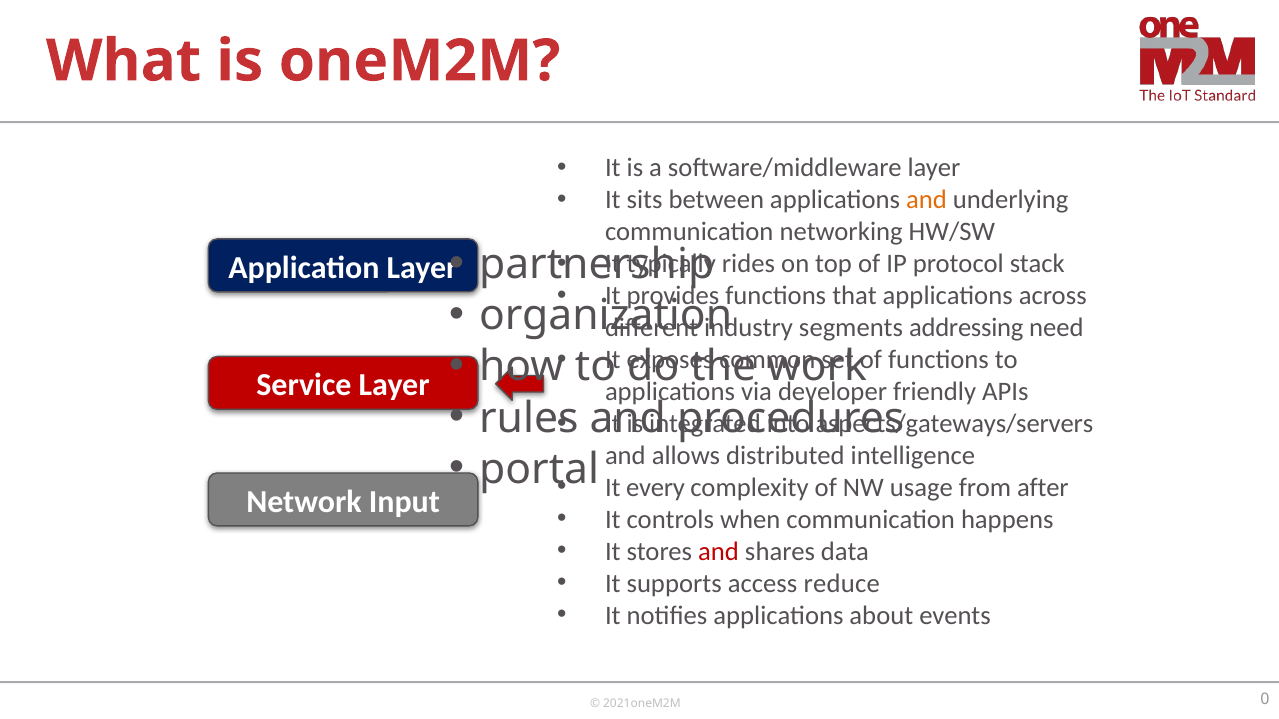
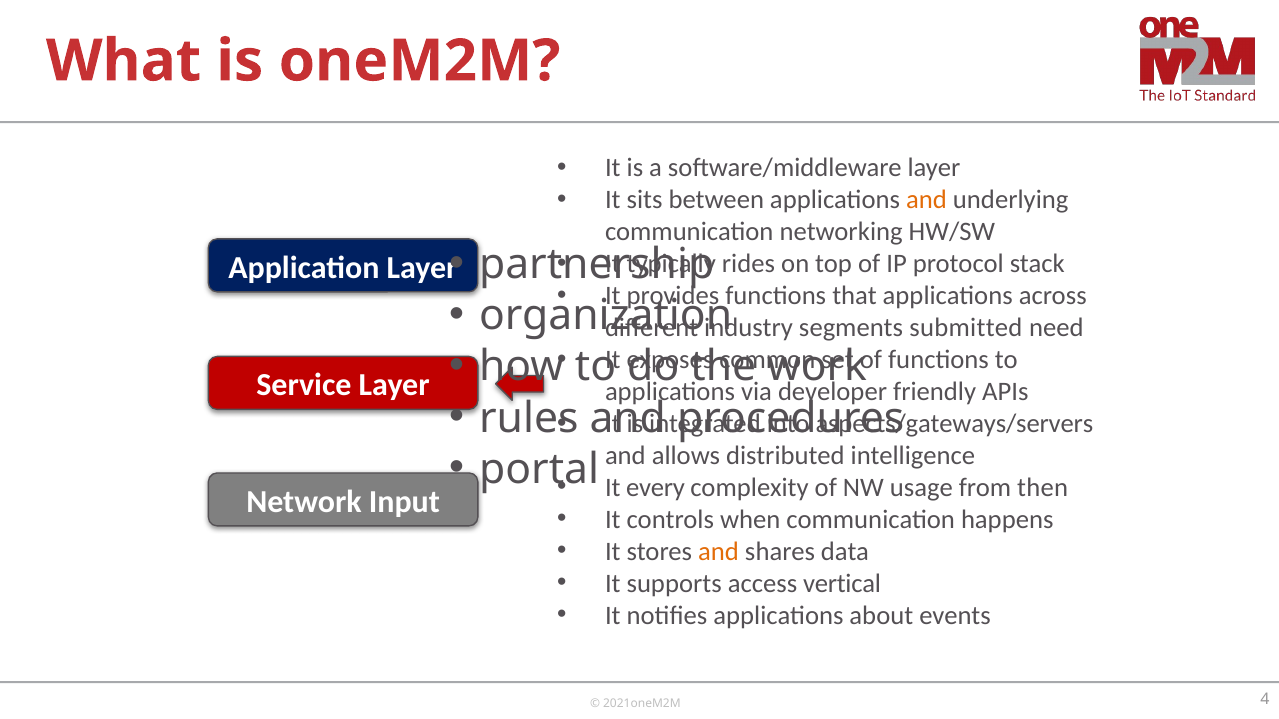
addressing: addressing -> submitted (966, 328)
after: after -> then (1043, 488)
and colour: red -> orange (719, 552)
reduce: reduce -> vertical (842, 584)
0: 0 -> 4 (1265, 700)
